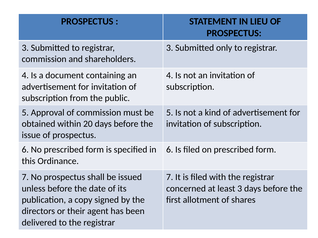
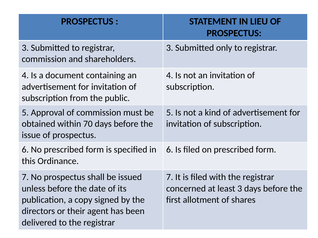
20: 20 -> 70 (88, 124)
